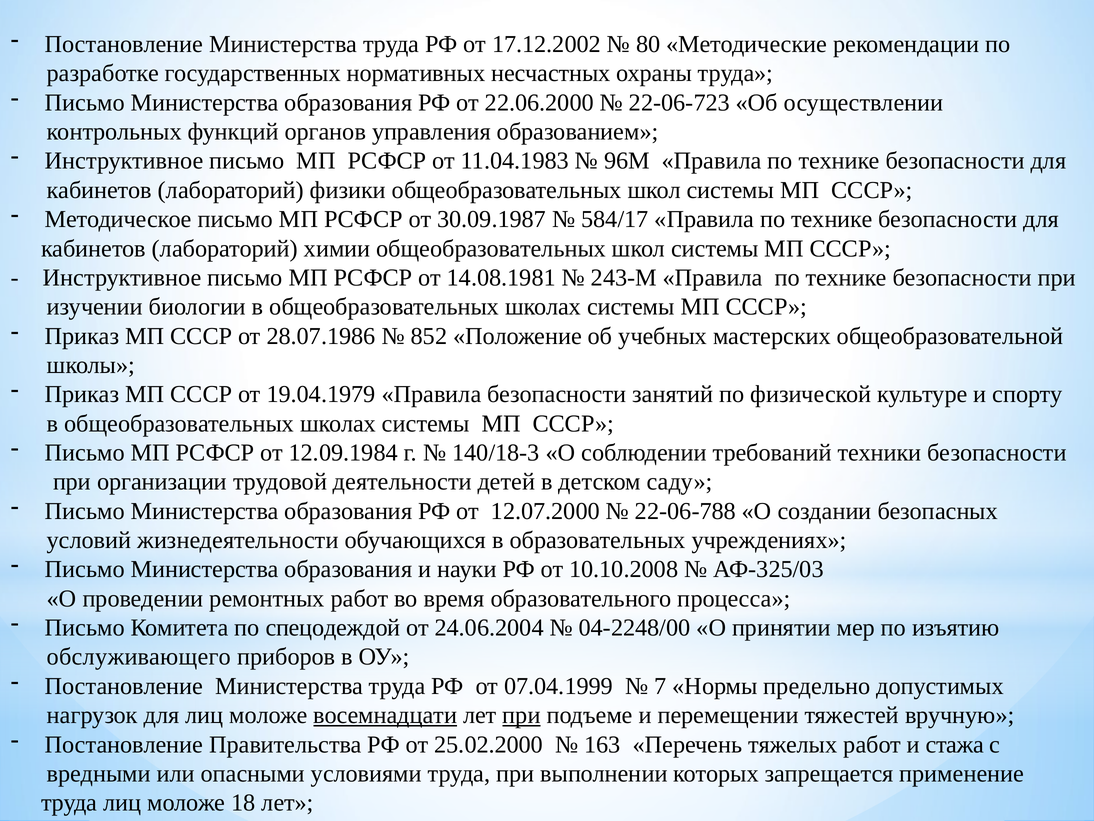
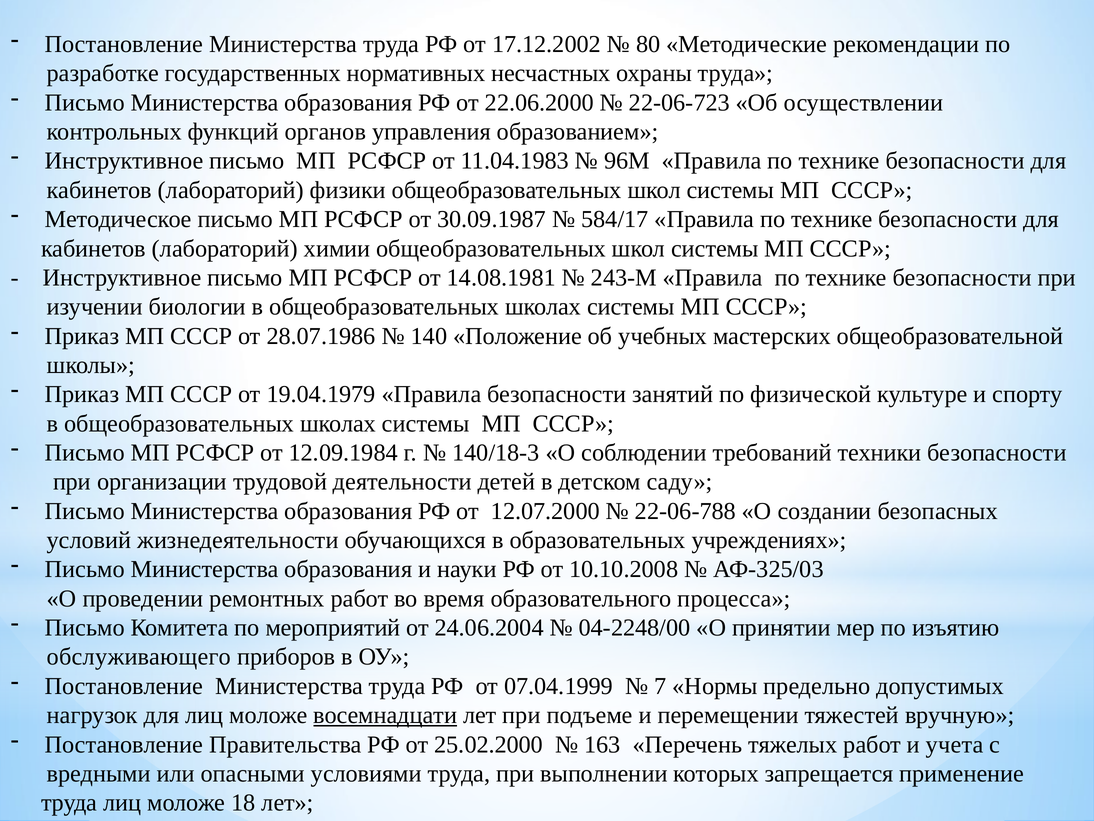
852: 852 -> 140 (429, 336)
спецодеждой: спецодеждой -> мероприятий (333, 627)
при underline: present -> none (522, 715)
стажа: стажа -> учета (955, 744)
